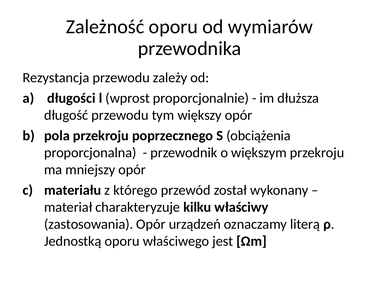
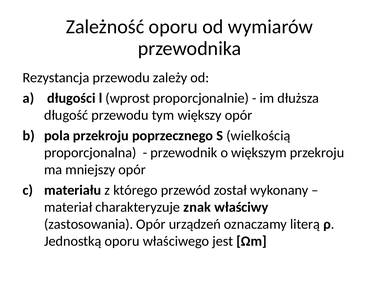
obciążenia: obciążenia -> wielkością (258, 136)
kilku: kilku -> znak (197, 207)
